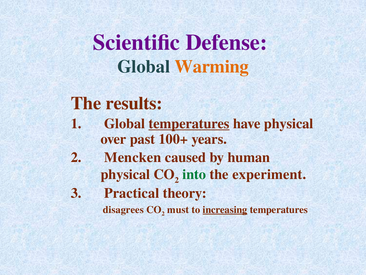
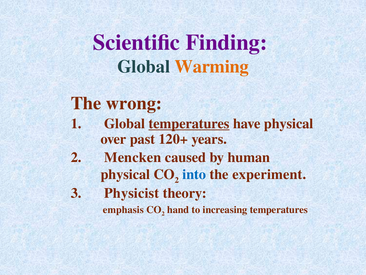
Defense: Defense -> Finding (226, 42)
results: results -> wrong (134, 103)
100+: 100+ -> 120+ (173, 139)
into colour: green -> blue (194, 174)
Practical: Practical -> Physicist (132, 193)
disagrees: disagrees -> emphasis (123, 209)
must: must -> hand (178, 209)
increasing underline: present -> none (225, 209)
